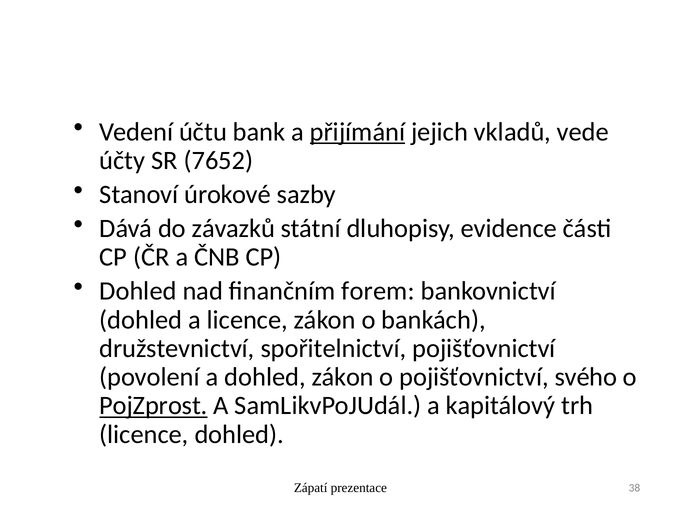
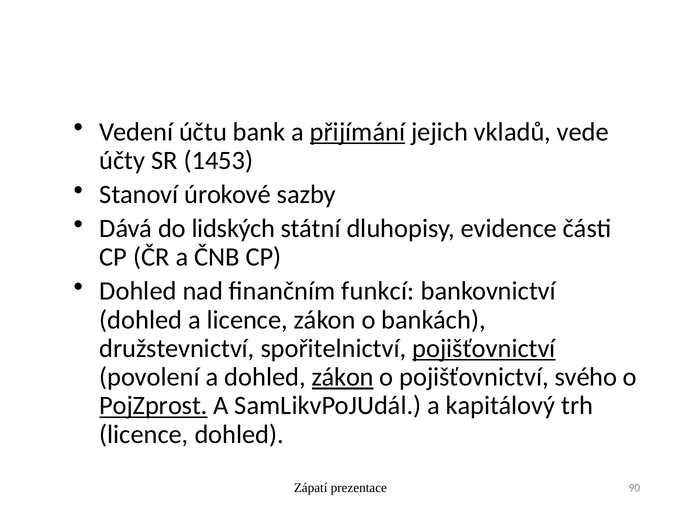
7652: 7652 -> 1453 (218, 160)
závazků: závazků -> lidských (234, 228)
forem: forem -> funkcí (378, 291)
pojišťovnictví underline: none -> present (484, 348)
zákon underline: none -> present (343, 377)
38: 38 -> 90 (634, 488)
